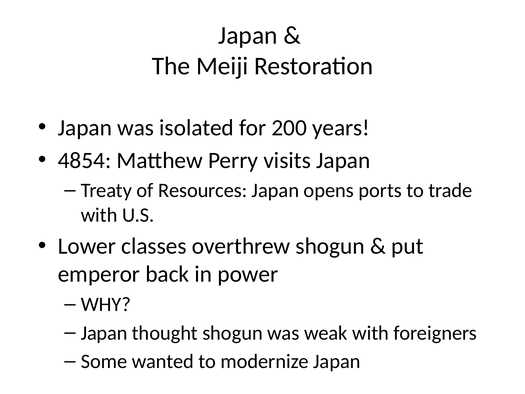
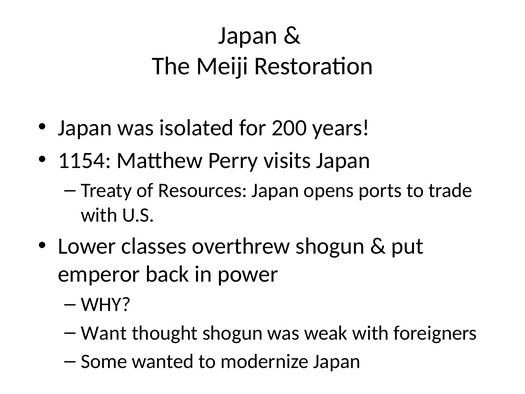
4854: 4854 -> 1154 (85, 160)
Japan: Japan -> Want (104, 333)
